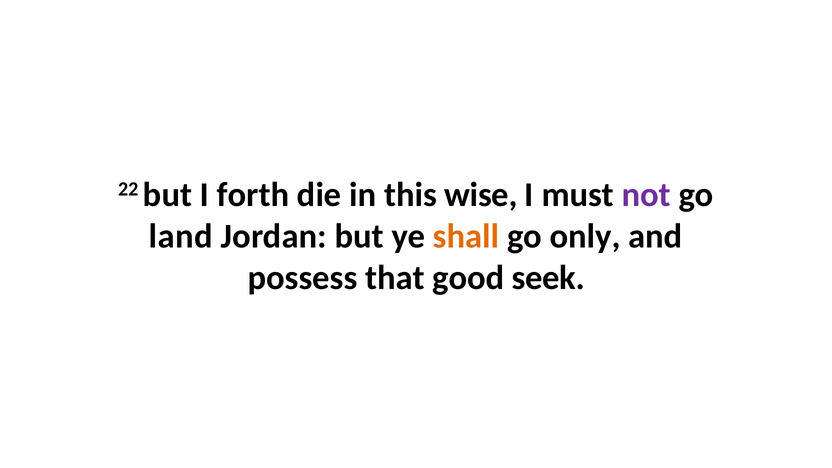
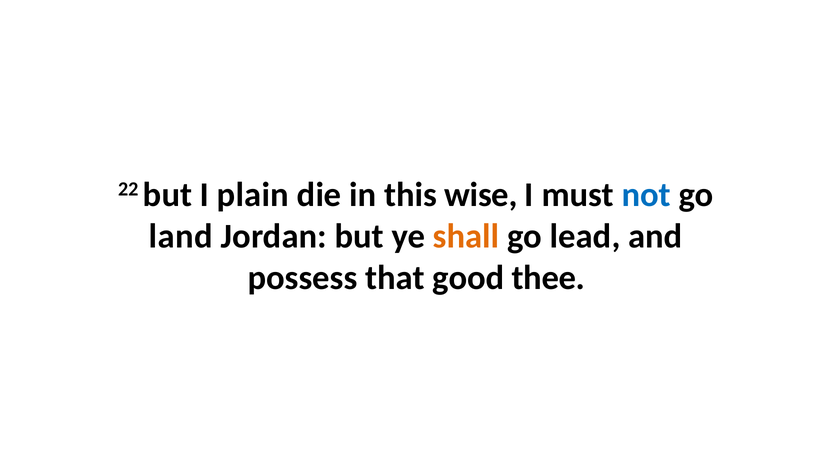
forth: forth -> plain (253, 195)
not colour: purple -> blue (646, 195)
only: only -> lead (585, 236)
seek: seek -> thee (548, 278)
